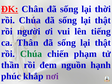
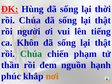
Chân: Chân -> Hùng (33, 9)
Thân: Thân -> Khôn (28, 43)
nơi colour: purple -> orange (52, 76)
